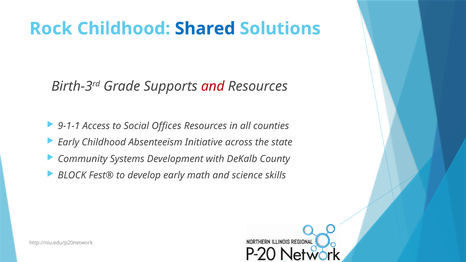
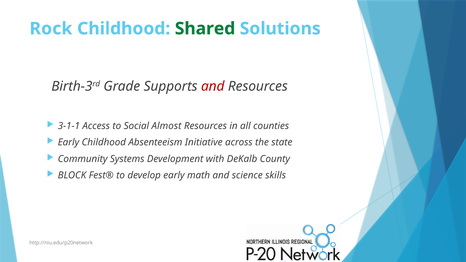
Shared colour: blue -> green (205, 29)
9-1-1: 9-1-1 -> 3-1-1 (69, 126)
Offices: Offices -> Almost (166, 126)
